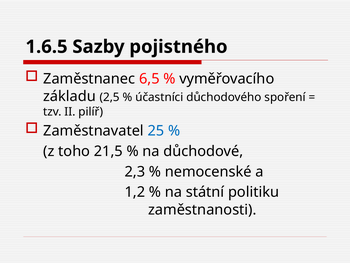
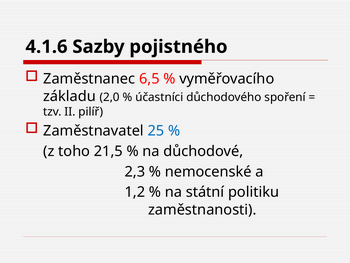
1.6.5: 1.6.5 -> 4.1.6 (47, 47)
2,5: 2,5 -> 2,0 (110, 97)
